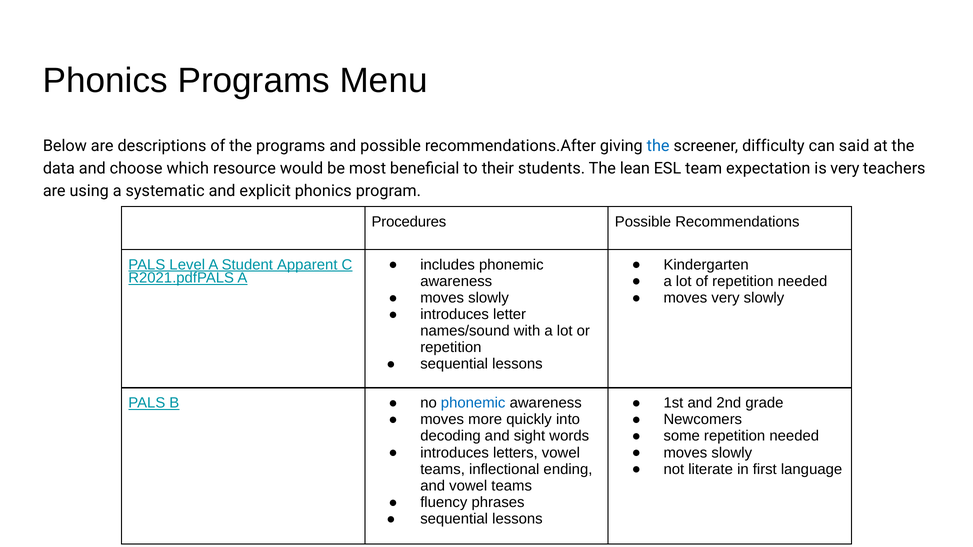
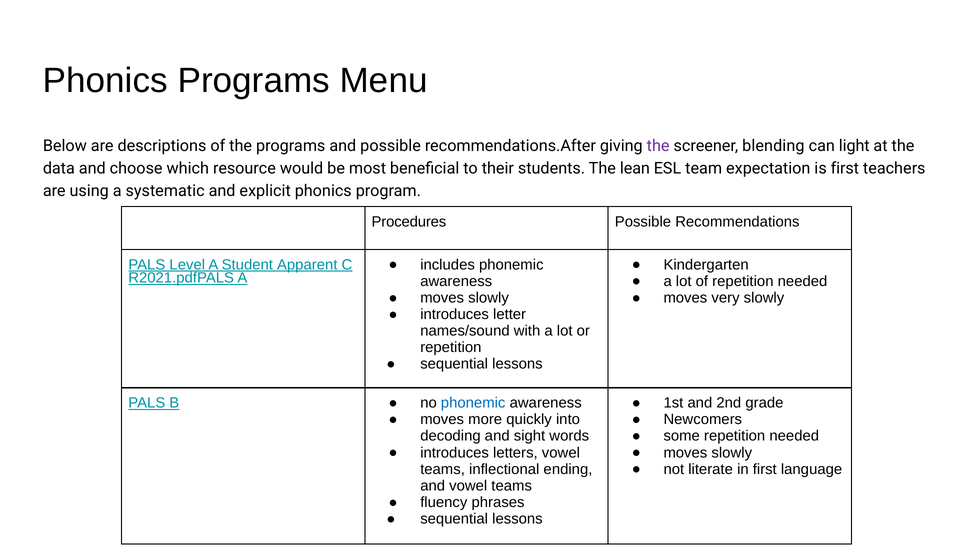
the colour: blue -> purple (658, 146)
difficulty: difficulty -> blending (773, 146)
said: said -> light (854, 146)
is very: very -> first (845, 168)
